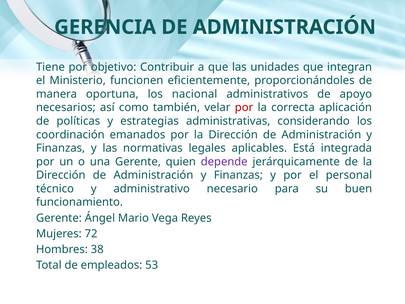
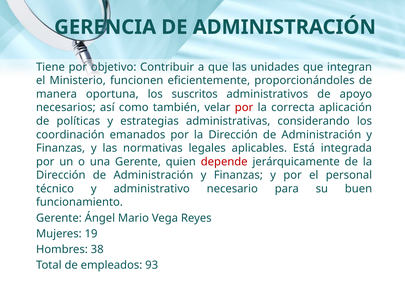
nacional: nacional -> suscritos (195, 94)
depende colour: purple -> red (224, 162)
72: 72 -> 19 (91, 234)
53: 53 -> 93 (152, 265)
